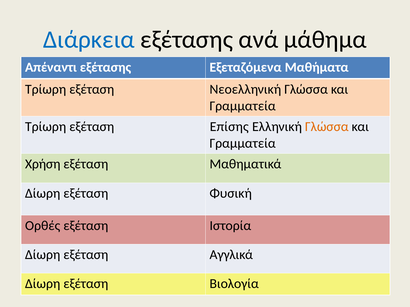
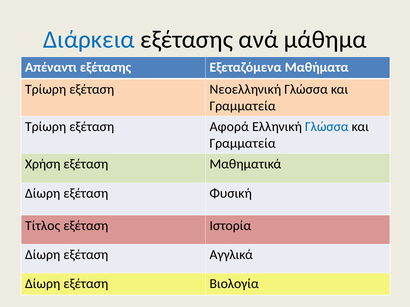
Επίσης: Επίσης -> Αφορά (229, 127)
Γλώσσα colour: orange -> blue (327, 127)
Ορθές: Ορθές -> Τίτλος (43, 226)
